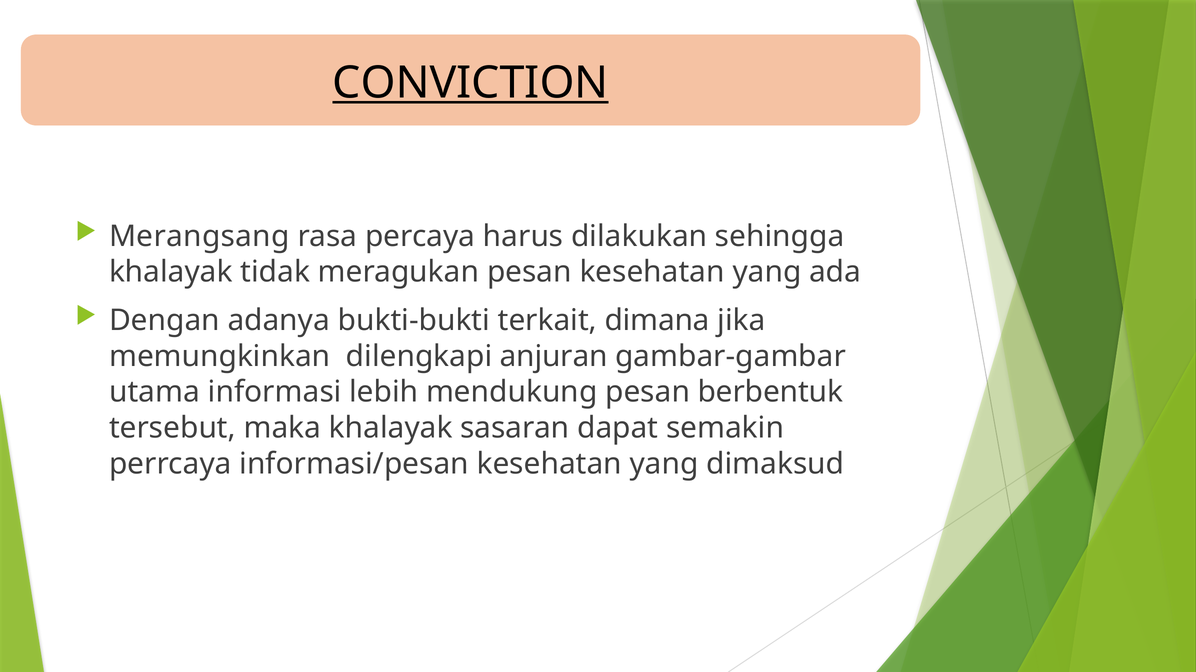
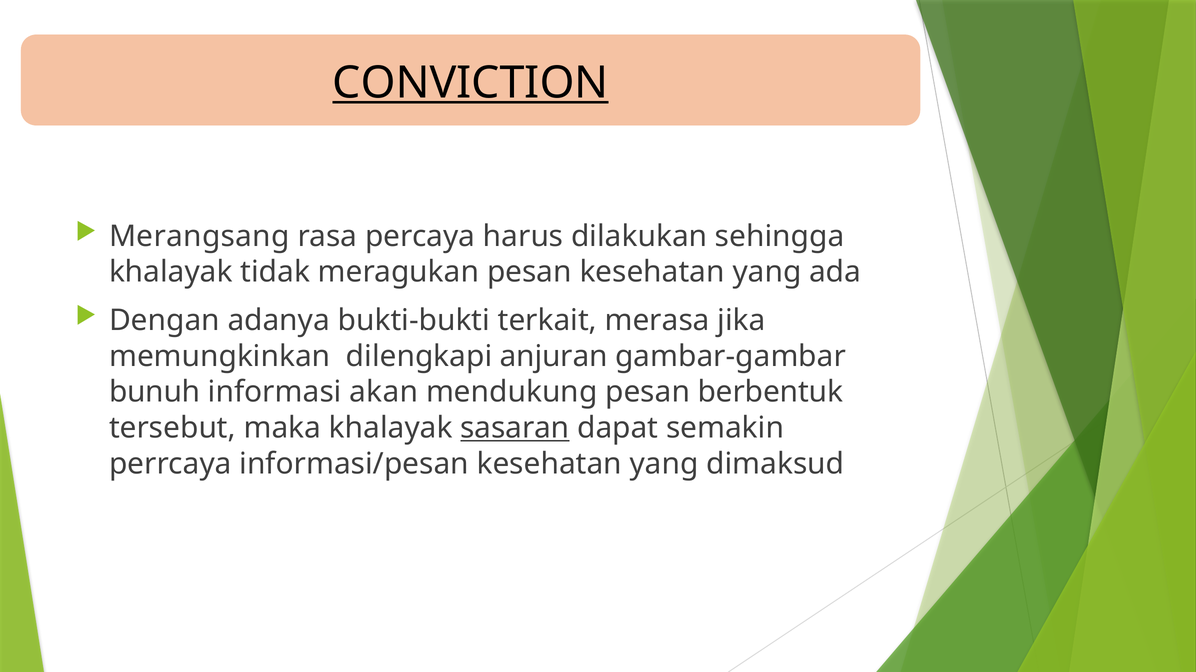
dimana: dimana -> merasa (657, 321)
utama: utama -> bunuh (155, 392)
lebih: lebih -> akan (384, 392)
sasaran underline: none -> present (515, 428)
